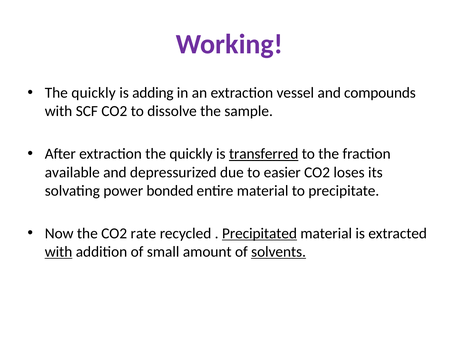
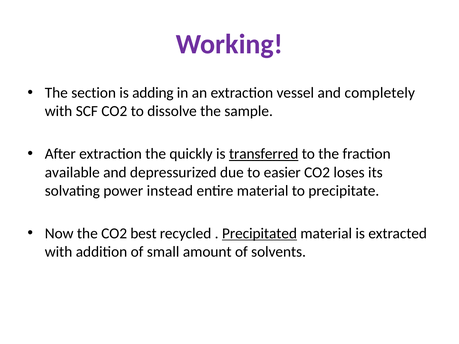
quickly: quickly -> section (94, 93)
compounds: compounds -> completely (380, 93)
bonded: bonded -> instead (170, 191)
rate: rate -> best (143, 234)
with underline: present -> none (59, 252)
solvents underline: present -> none (279, 252)
